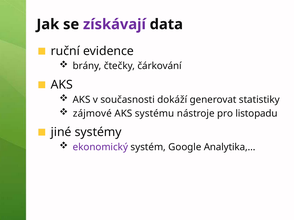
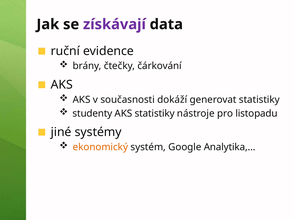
zájmové: zájmové -> studenty (92, 114)
AKS systému: systému -> statistiky (155, 114)
ekonomický colour: purple -> orange (100, 147)
